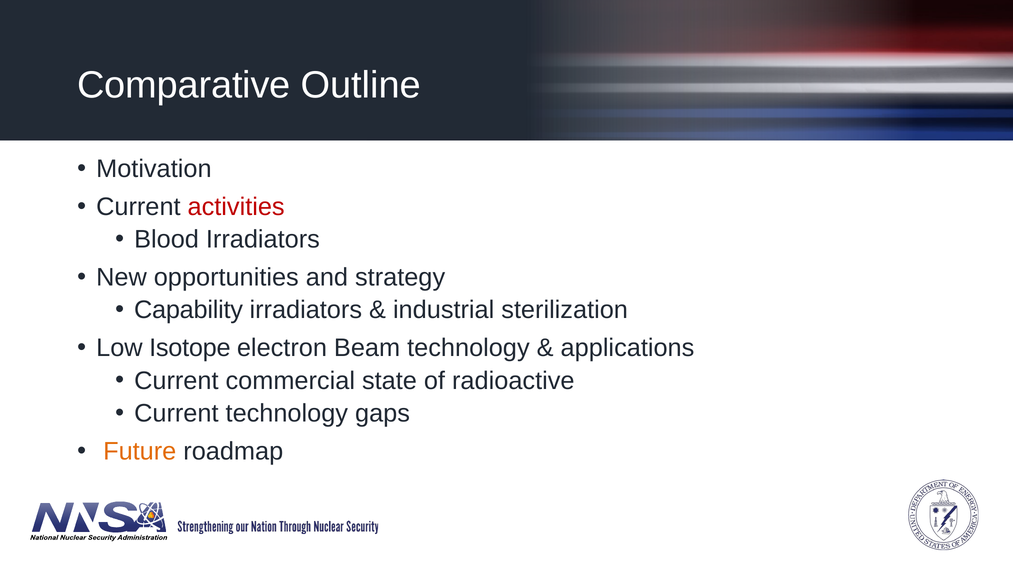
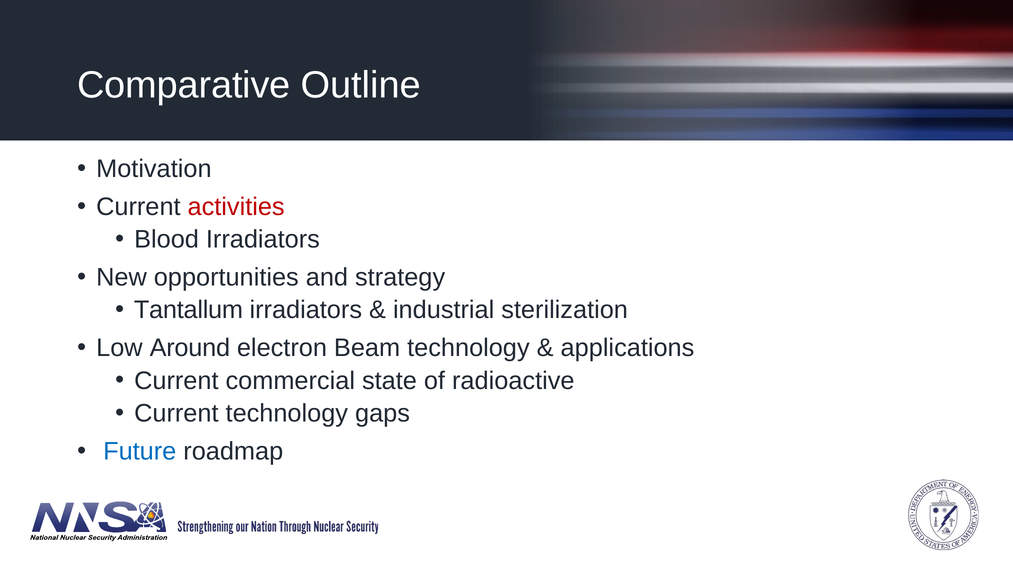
Capability: Capability -> Tantallum (188, 310)
Isotope: Isotope -> Around (190, 348)
Future colour: orange -> blue (140, 451)
